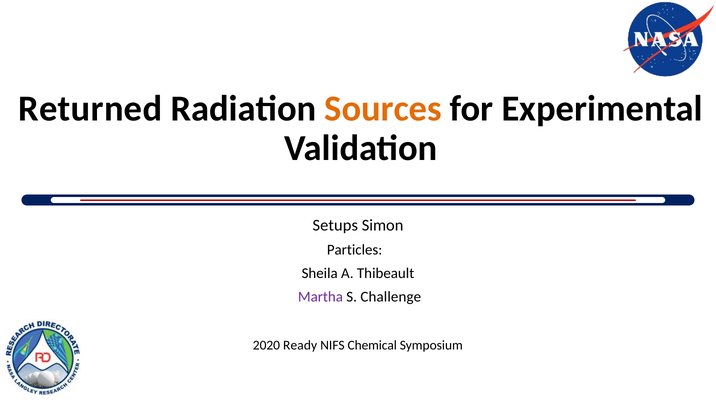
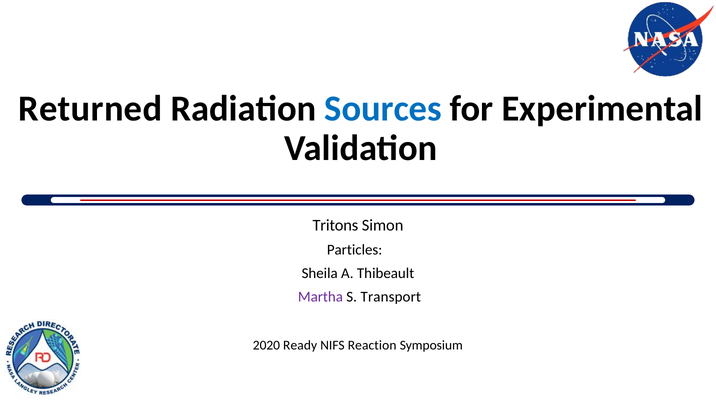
Sources colour: orange -> blue (383, 108)
Setups: Setups -> Tritons (335, 225)
Challenge: Challenge -> Transport (391, 297)
Chemical: Chemical -> Reaction (372, 345)
